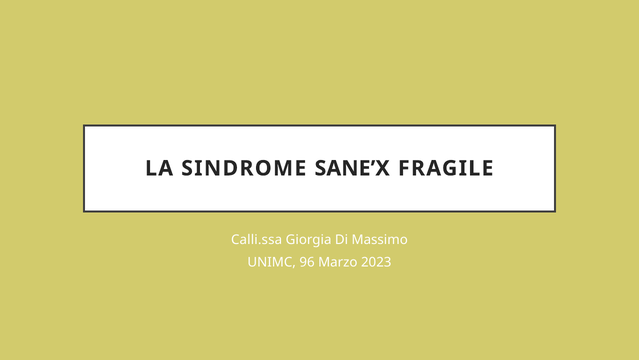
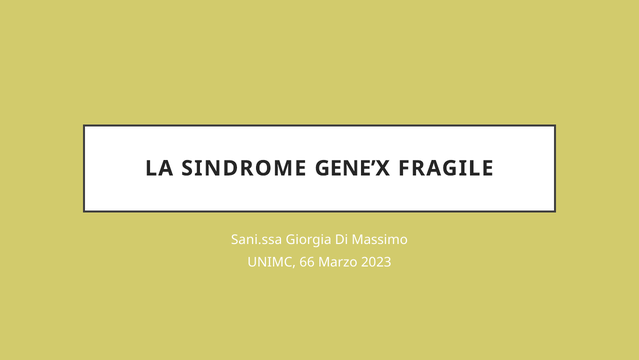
SANE’X: SANE’X -> GENE’X (352, 168)
Calli.ssa: Calli.ssa -> Sani.ssa (257, 239)
96: 96 -> 66 (307, 262)
